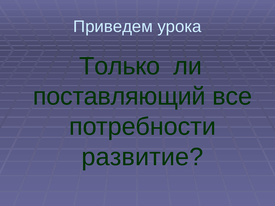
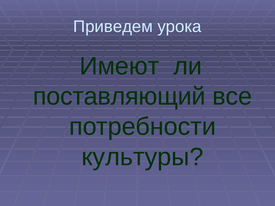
Только: Только -> Имеют (119, 66)
развитие: развитие -> культуры (142, 157)
